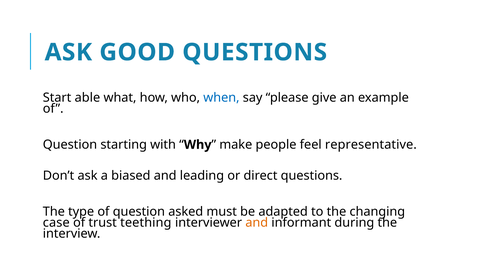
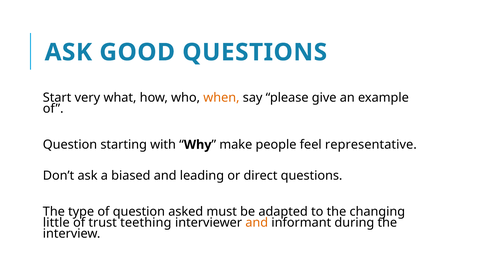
able: able -> very (87, 98)
when colour: blue -> orange (221, 98)
case: case -> little (56, 223)
